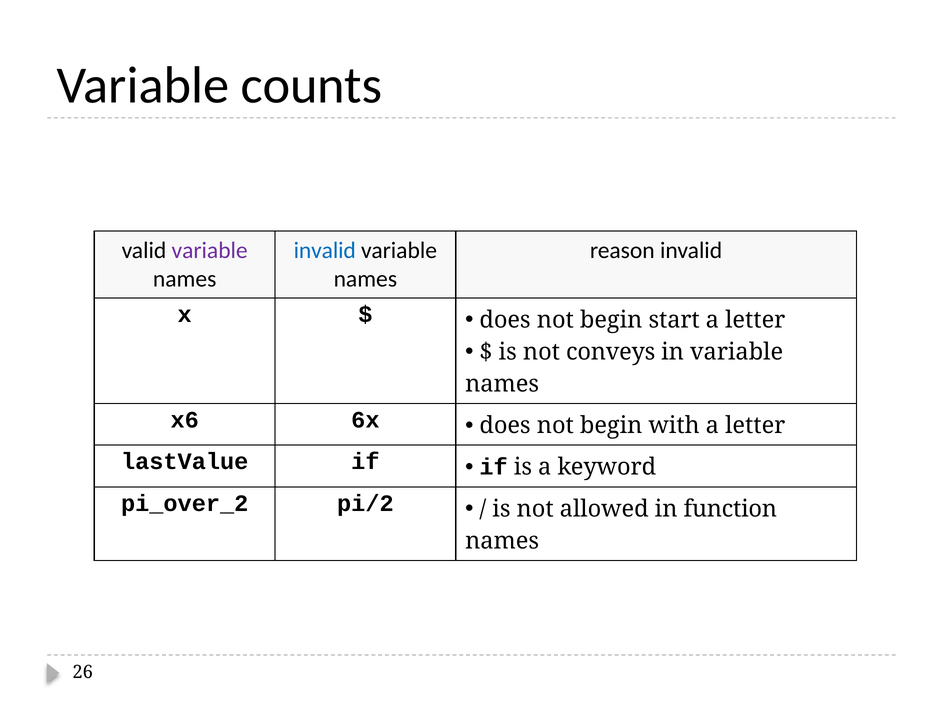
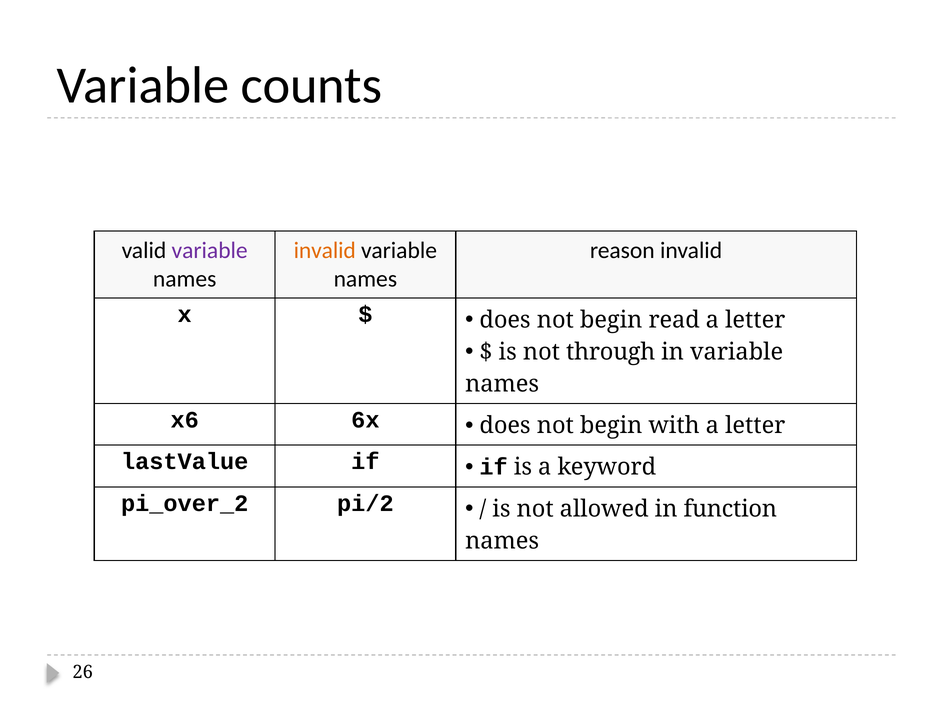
invalid colour: blue -> orange (325, 250)
start: start -> read (674, 320)
conveys: conveys -> through (611, 352)
